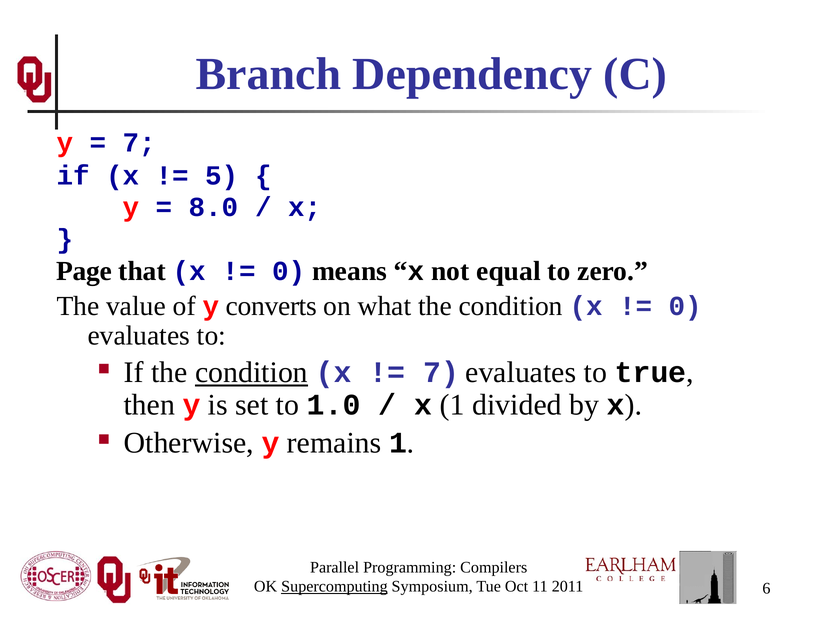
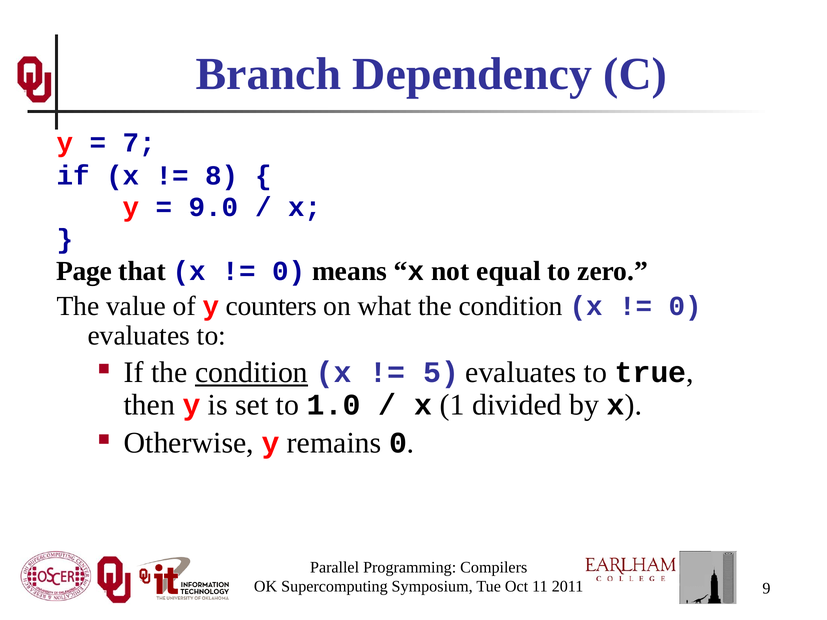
5: 5 -> 8 (222, 176)
8.0: 8.0 -> 9.0 (214, 207)
converts: converts -> counters (271, 306)
7: 7 -> 5 (441, 373)
remains 1: 1 -> 0 (398, 443)
Supercomputing underline: present -> none (334, 587)
6: 6 -> 9 (766, 589)
